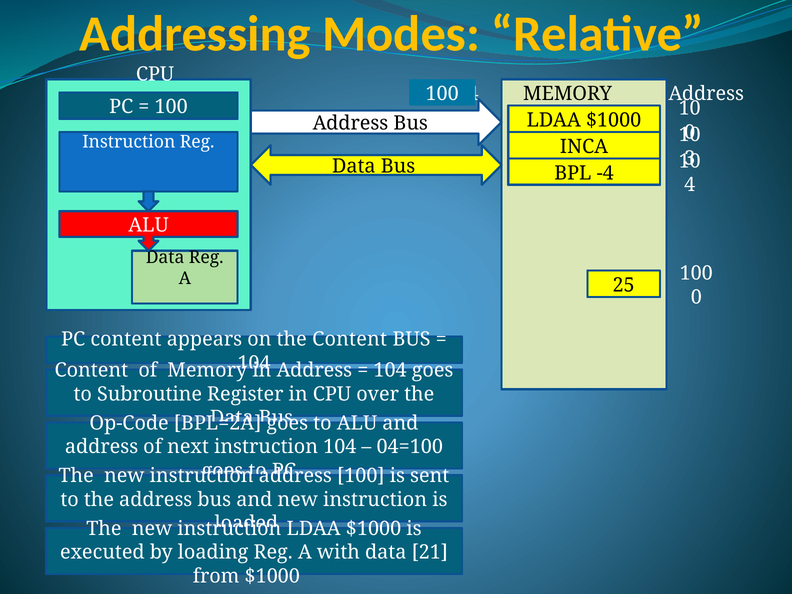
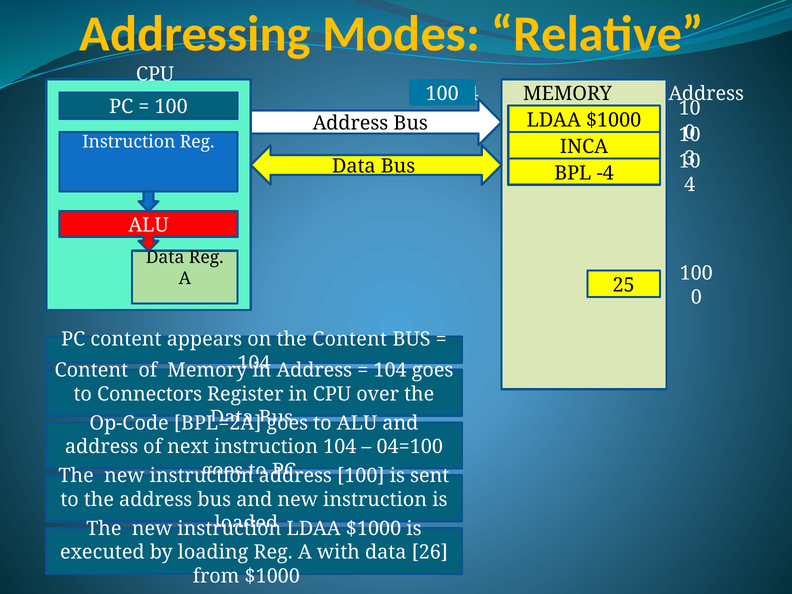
Subroutine: Subroutine -> Connectors (150, 394)
21: 21 -> 26 (430, 552)
